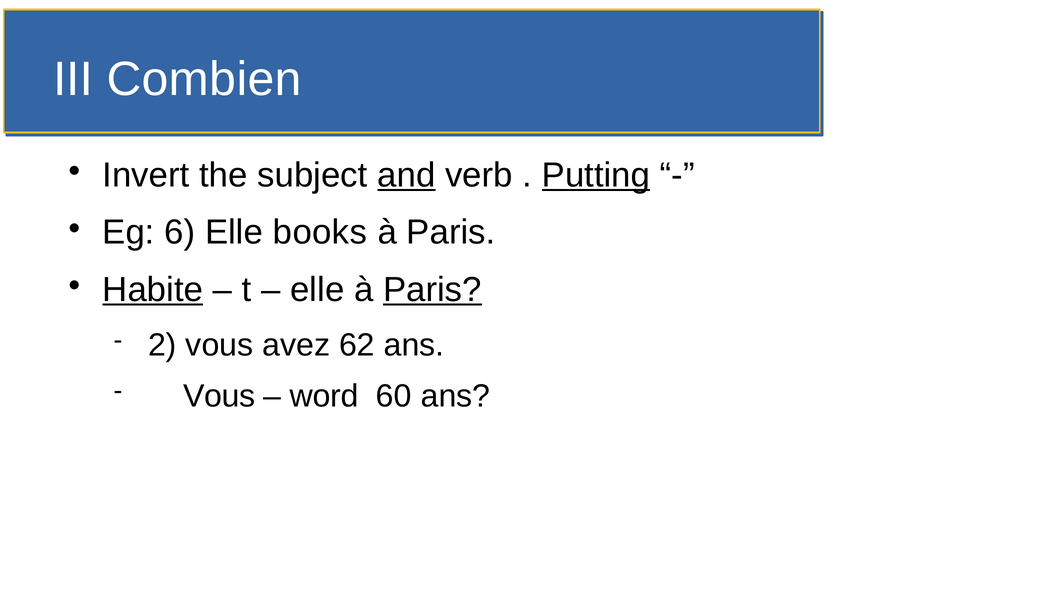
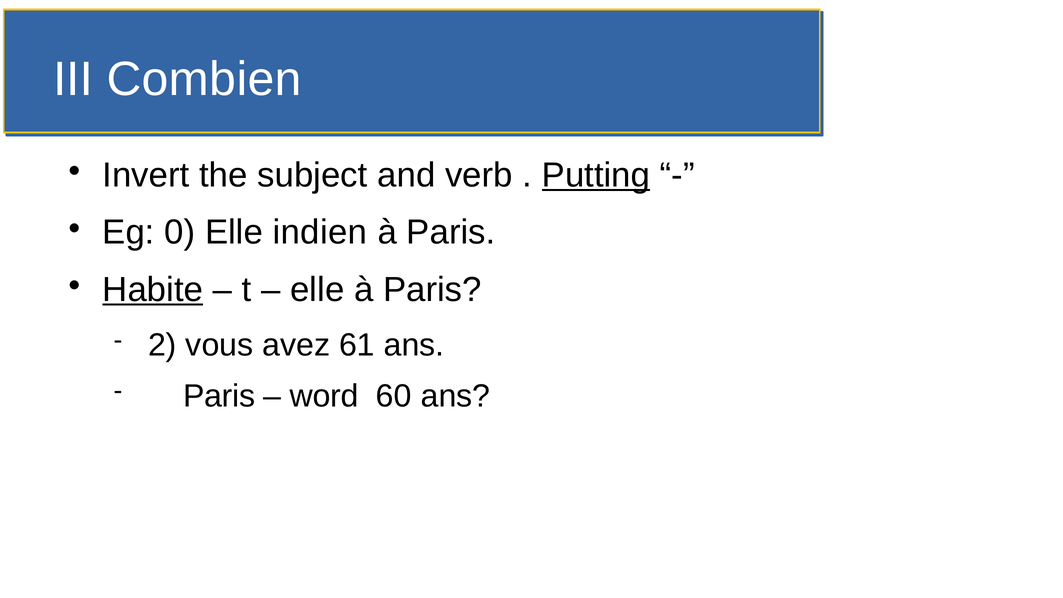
and underline: present -> none (406, 175)
6: 6 -> 0 (180, 232)
books: books -> indien (320, 232)
Paris underline: present -> none (432, 290)
62: 62 -> 61 (357, 345)
Vous: Vous -> Paris (219, 396)
